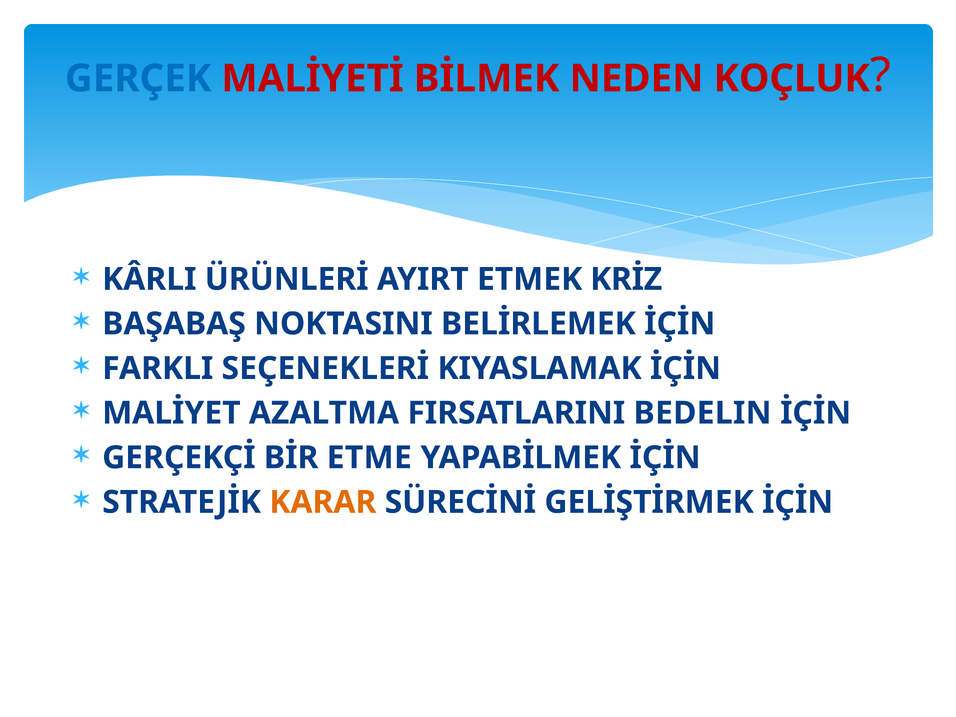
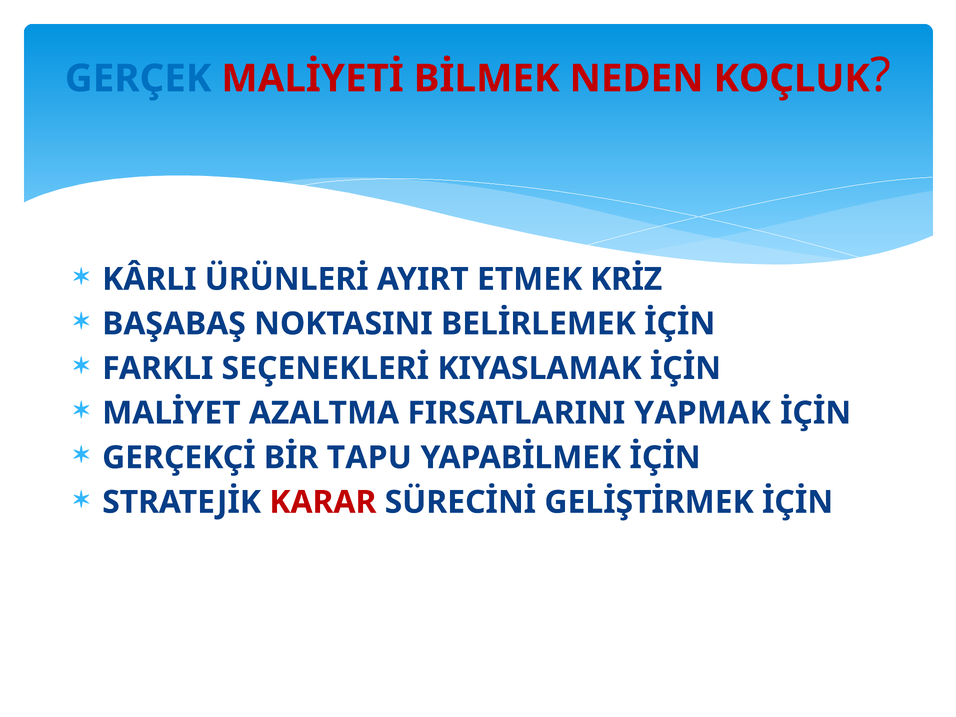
BEDELIN: BEDELIN -> YAPMAK (703, 413)
ETME: ETME -> TAPU (369, 458)
KARAR colour: orange -> red (323, 502)
